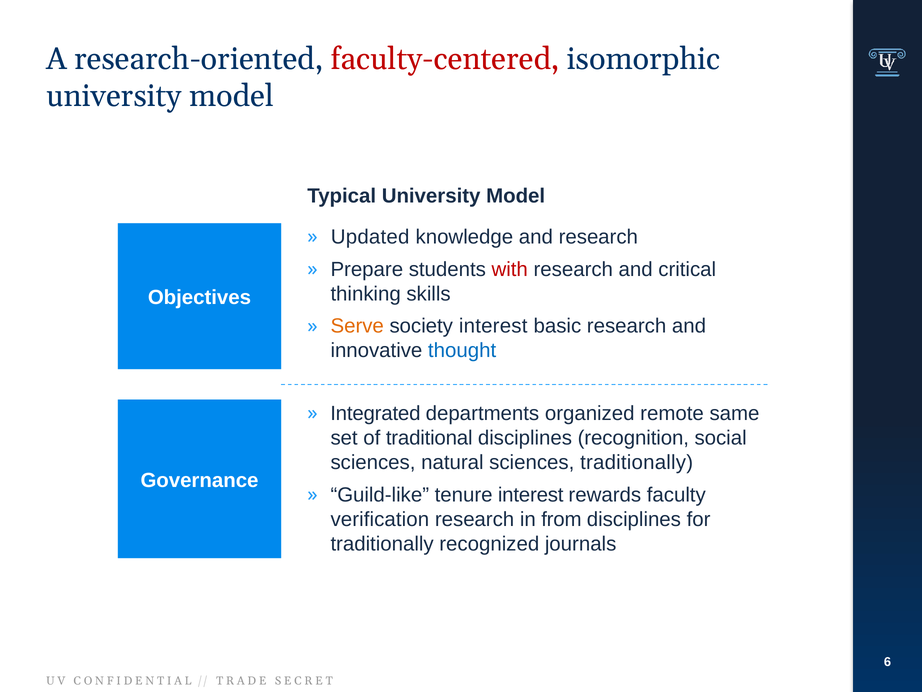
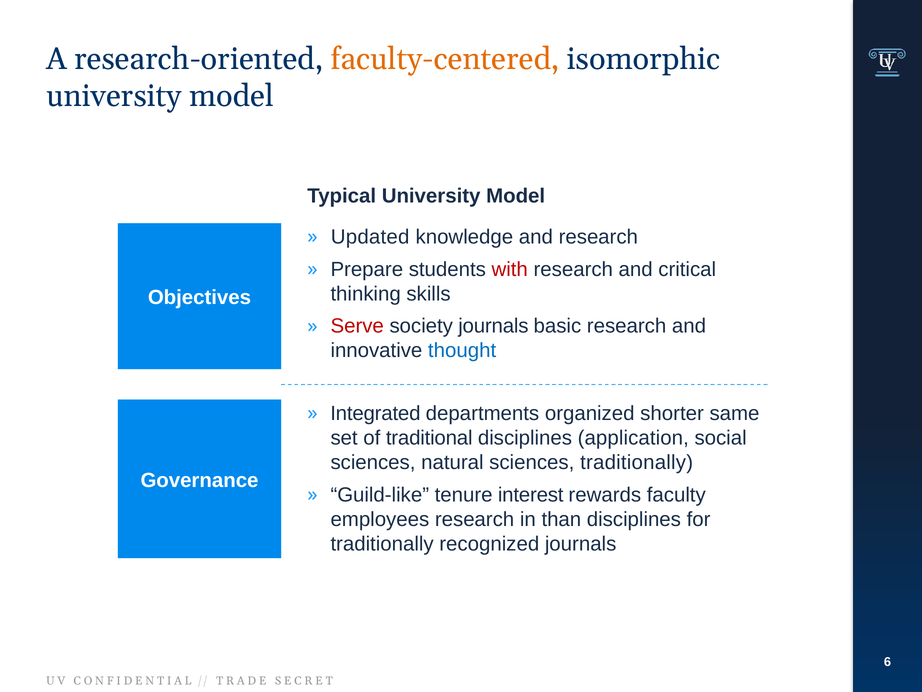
faculty-centered colour: red -> orange (445, 59)
Serve colour: orange -> red (357, 326)
society interest: interest -> journals (493, 326)
remote: remote -> shorter (672, 413)
recognition: recognition -> application (633, 438)
verification: verification -> employees (380, 519)
from: from -> than (561, 519)
